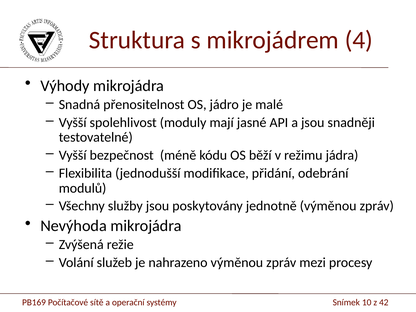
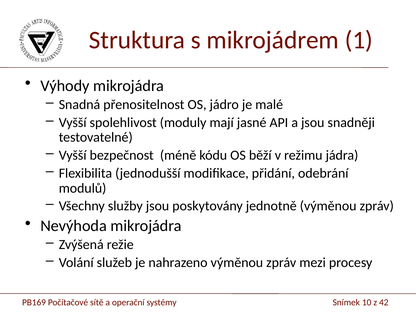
4: 4 -> 1 (359, 40)
